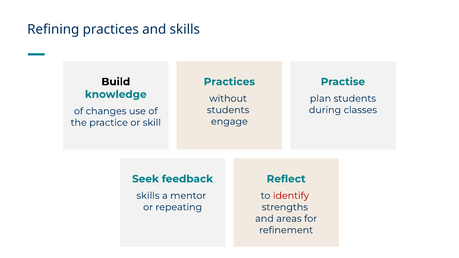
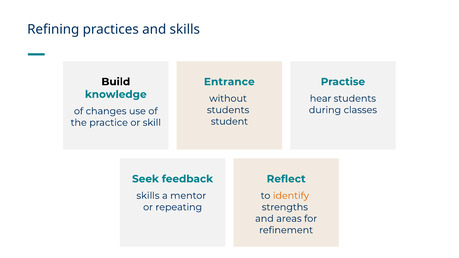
Practices: Practices -> Entrance (229, 82)
plan: plan -> hear (321, 99)
engage: engage -> student (229, 122)
identify colour: red -> orange (291, 196)
